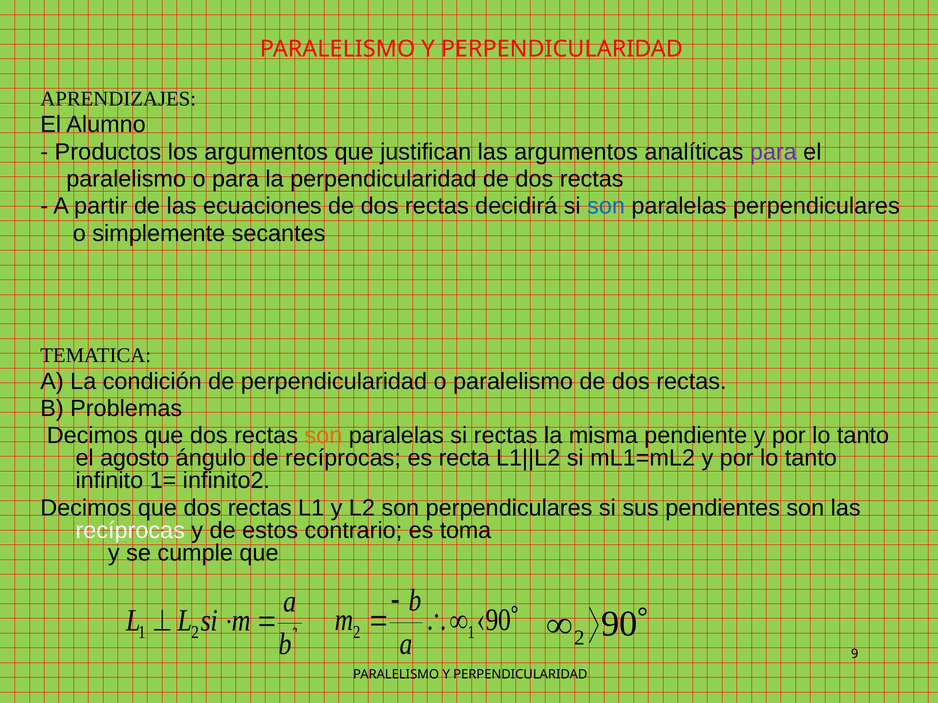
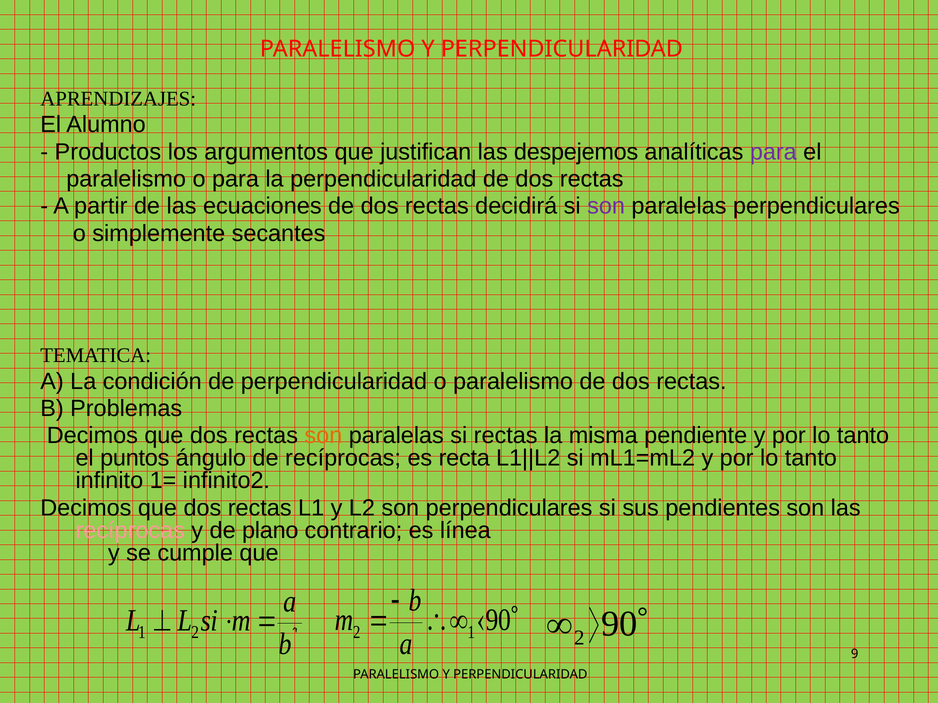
las argumentos: argumentos -> despejemos (576, 152)
son colour: blue -> purple (606, 206)
agosto: agosto -> puntos (135, 459)
recíprocas colour: white -> pink (130, 531)
estos: estos -> plano (270, 531)
toma: toma -> línea (465, 531)
